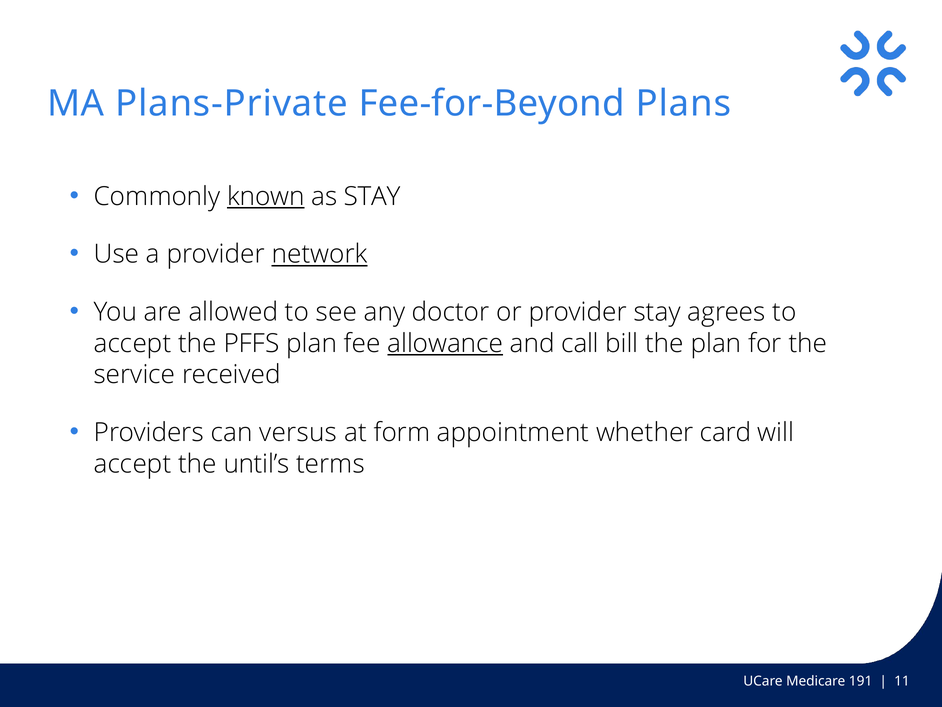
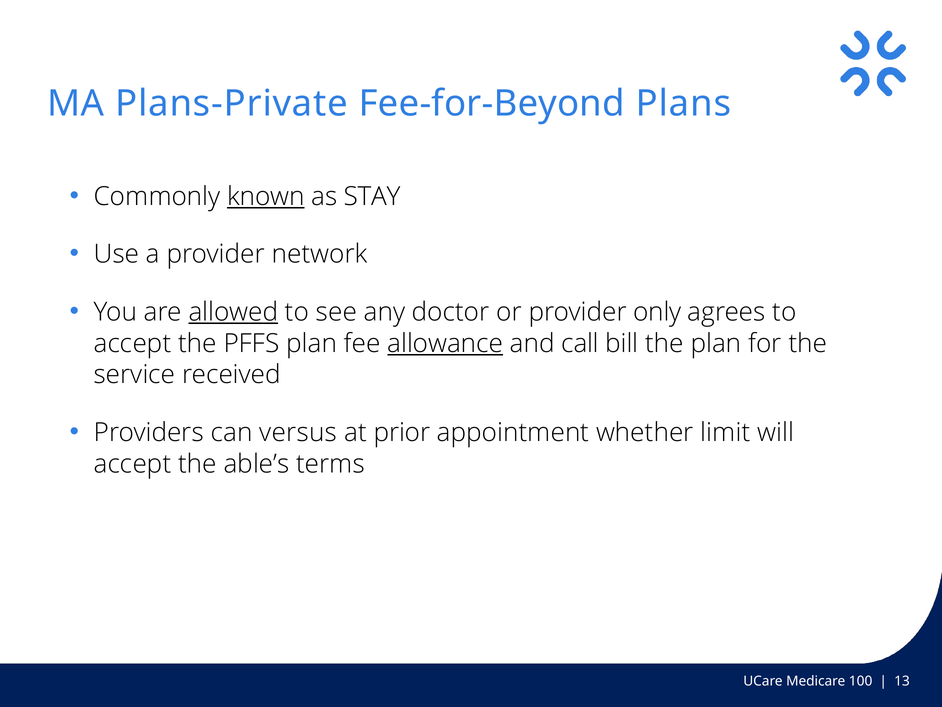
network underline: present -> none (320, 254)
allowed underline: none -> present (233, 312)
provider stay: stay -> only (657, 312)
form: form -> prior (402, 432)
card: card -> limit (725, 432)
until’s: until’s -> able’s (256, 464)
191: 191 -> 100 (861, 681)
11: 11 -> 13 (902, 681)
